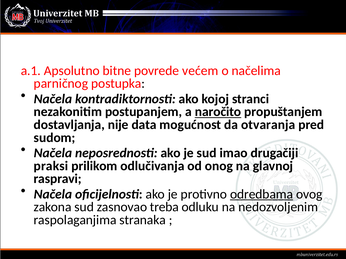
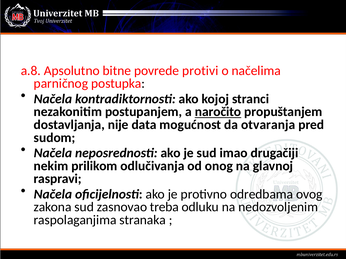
a.1: a.1 -> a.8 (31, 71)
većem: većem -> protivi (200, 71)
praksi: praksi -> nekim (51, 166)
odredbama underline: present -> none (262, 194)
